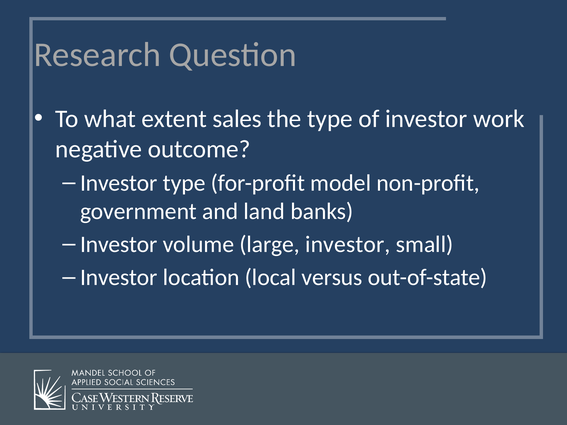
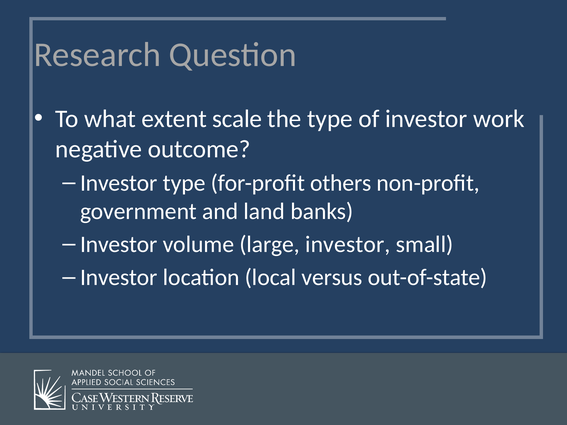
sales: sales -> scale (237, 119)
model: model -> others (341, 183)
